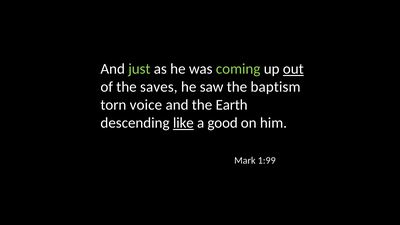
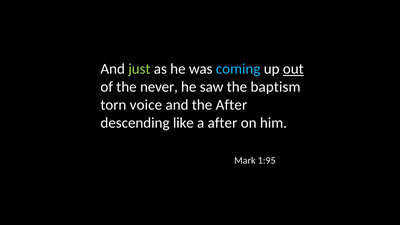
coming colour: light green -> light blue (238, 69)
saves: saves -> never (159, 87)
the Earth: Earth -> After (231, 105)
like underline: present -> none (183, 123)
a good: good -> after (222, 123)
1:99: 1:99 -> 1:95 (267, 161)
